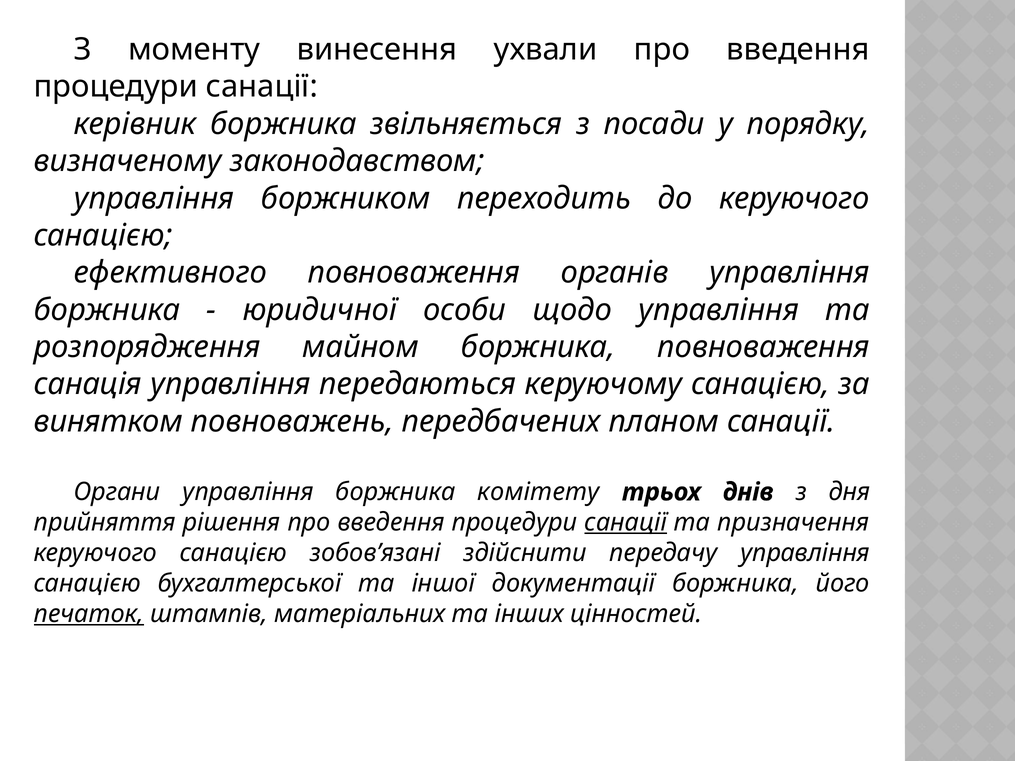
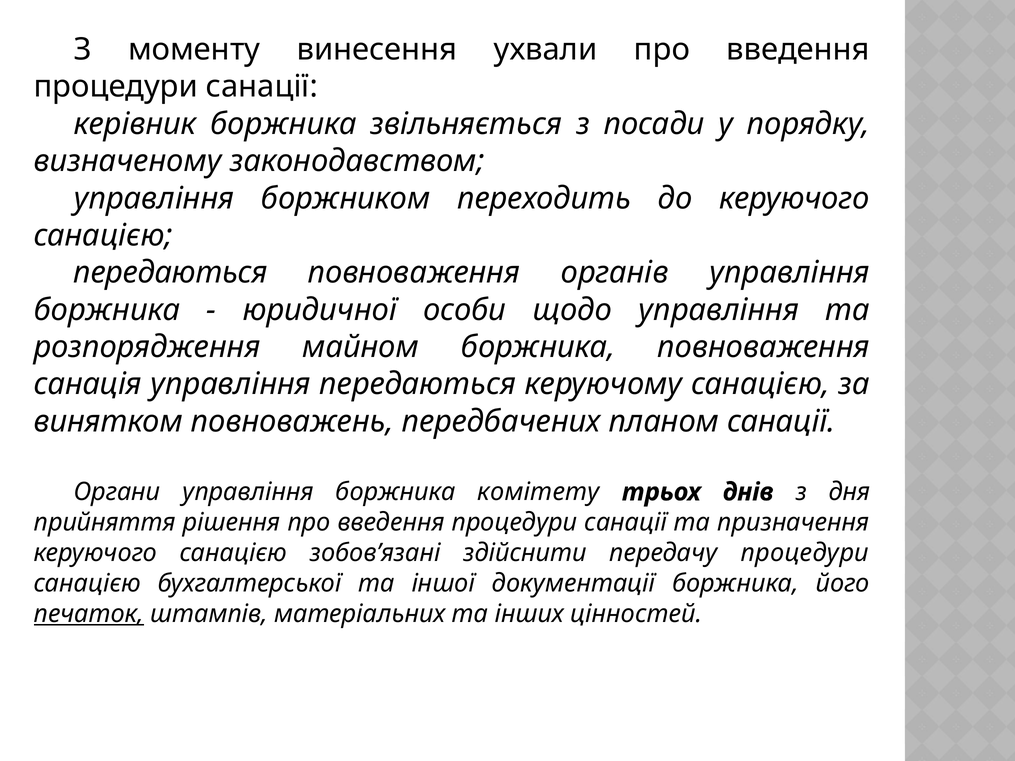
ефективного: ефективного -> передаються (171, 273)
санації underline: present -> none (626, 523)
передачу управління: управління -> процедури (805, 553)
